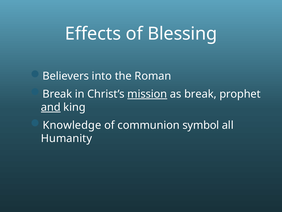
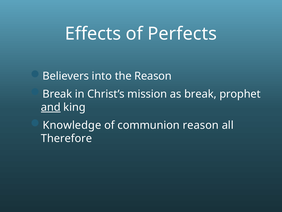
Blessing: Blessing -> Perfects (182, 34)
the Roman: Roman -> Reason (153, 76)
mission underline: present -> none (147, 94)
communion symbol: symbol -> reason (201, 125)
Humanity: Humanity -> Therefore (67, 138)
